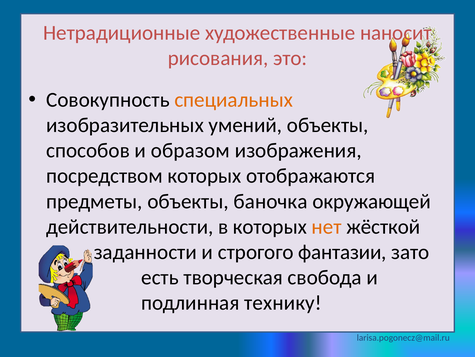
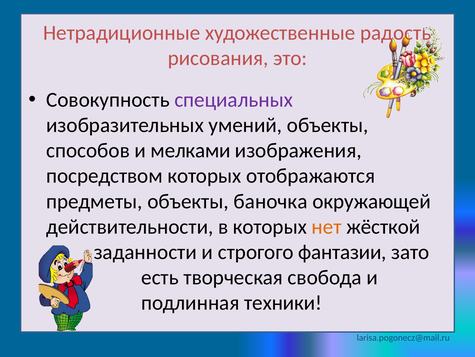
наносит: наносит -> радость (396, 33)
специальных colour: orange -> purple (234, 100)
образом: образом -> мелками (191, 150)
технику: технику -> техники (283, 302)
